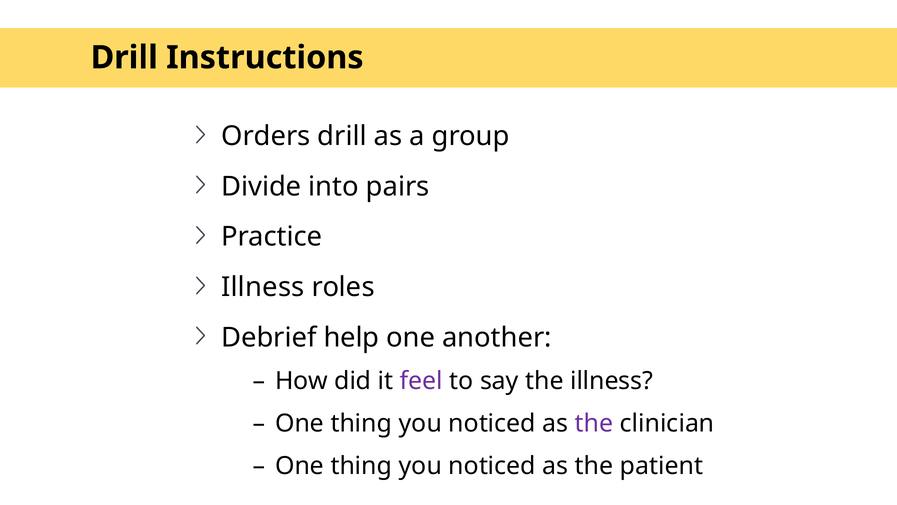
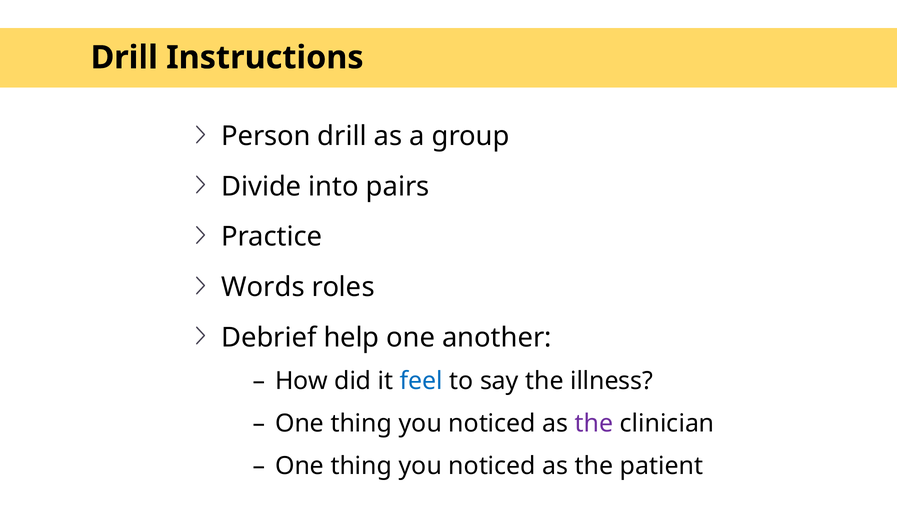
Orders: Orders -> Person (266, 136)
Illness: Illness -> Words (263, 287)
feel colour: purple -> blue (421, 381)
